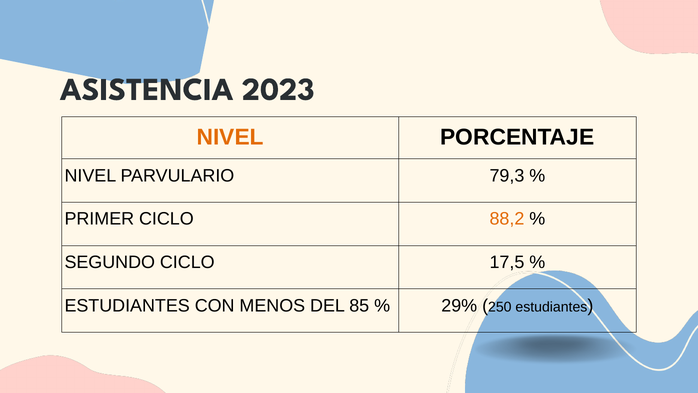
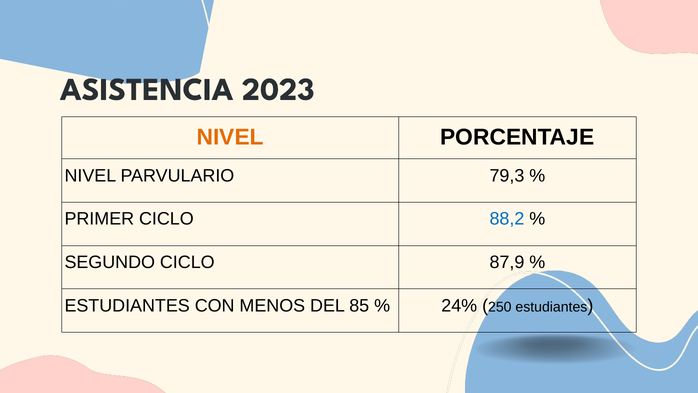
88,2 colour: orange -> blue (507, 219)
17,5: 17,5 -> 87,9 (507, 262)
29%: 29% -> 24% (459, 305)
